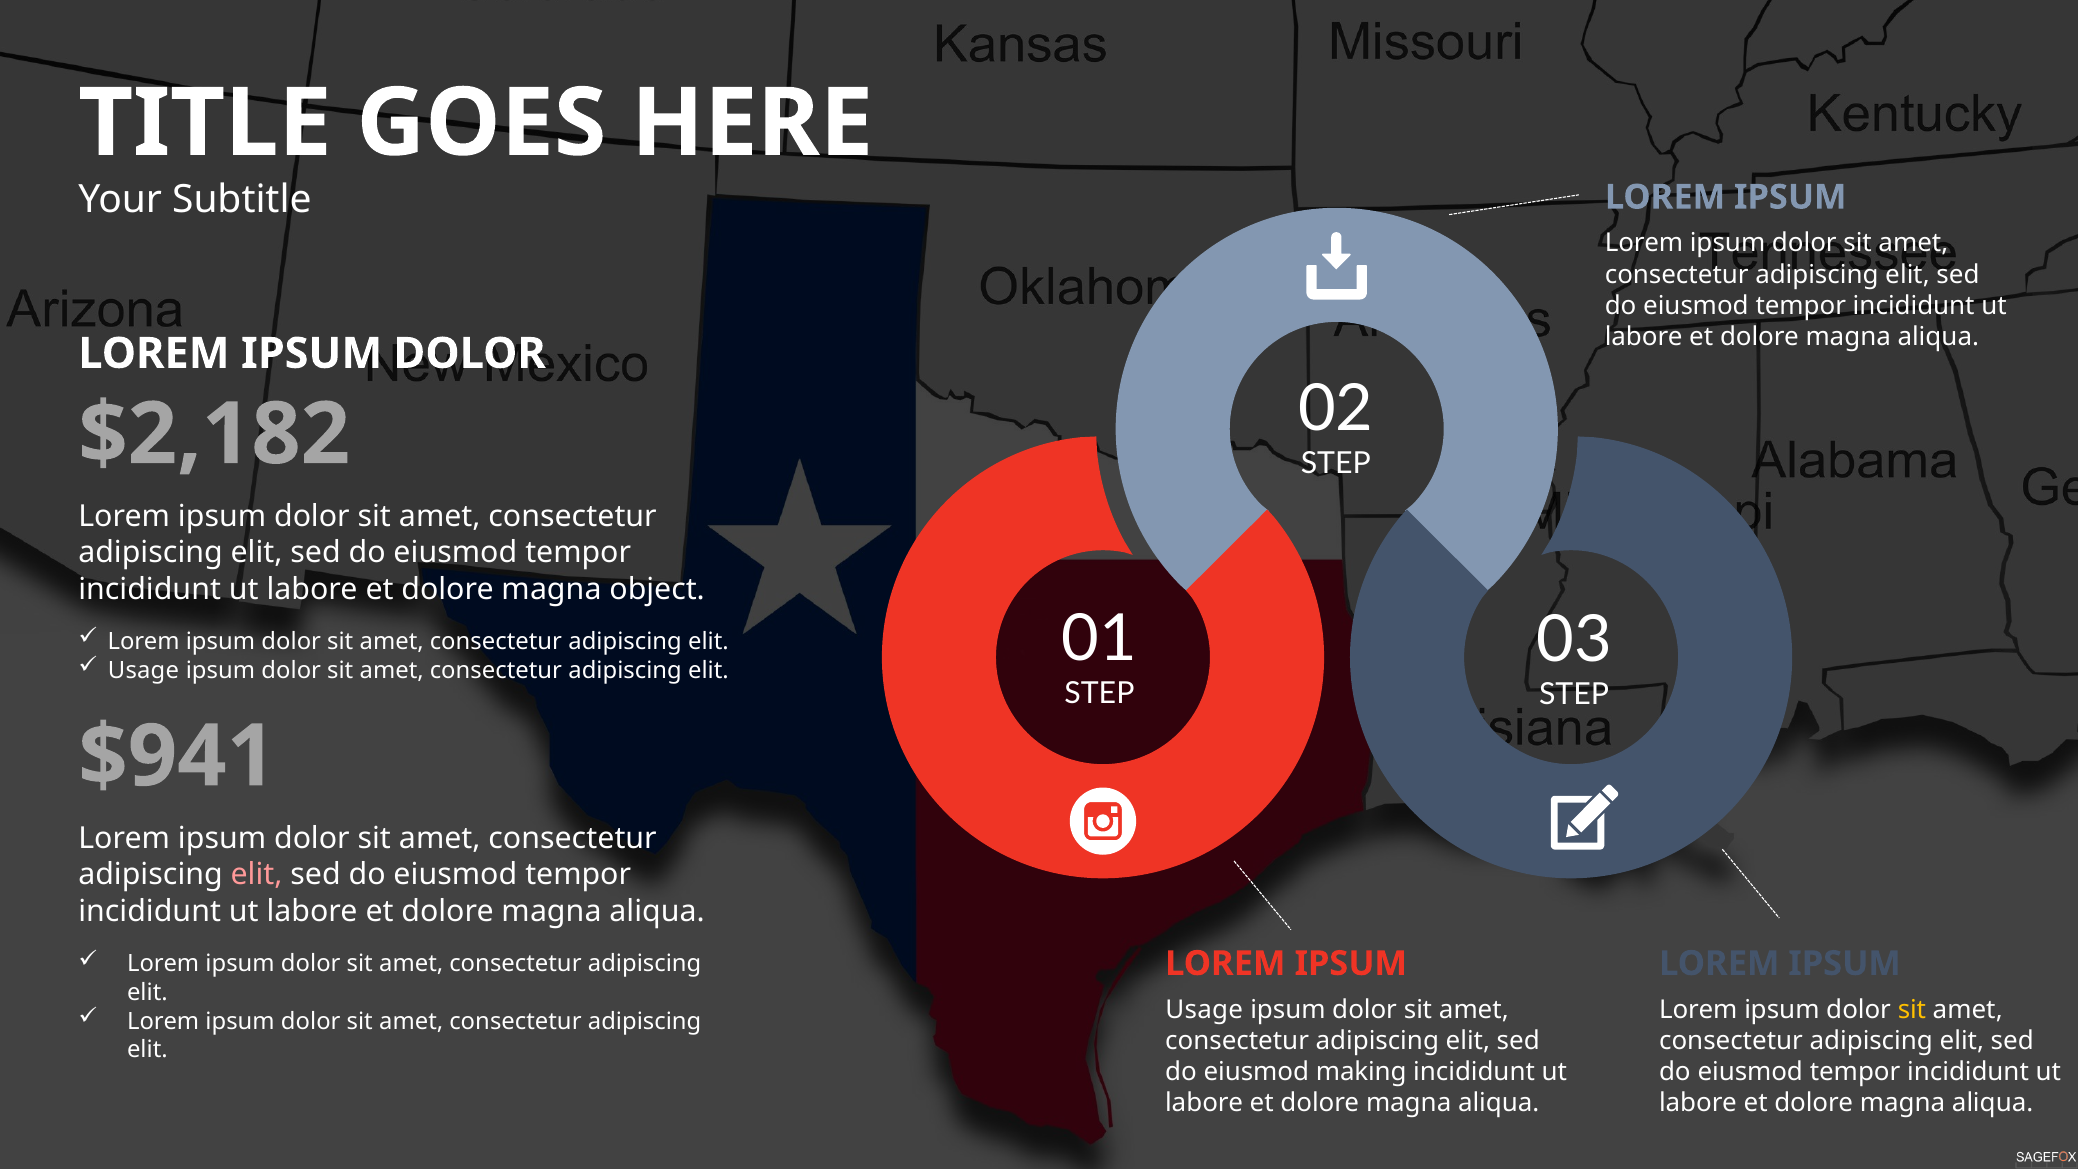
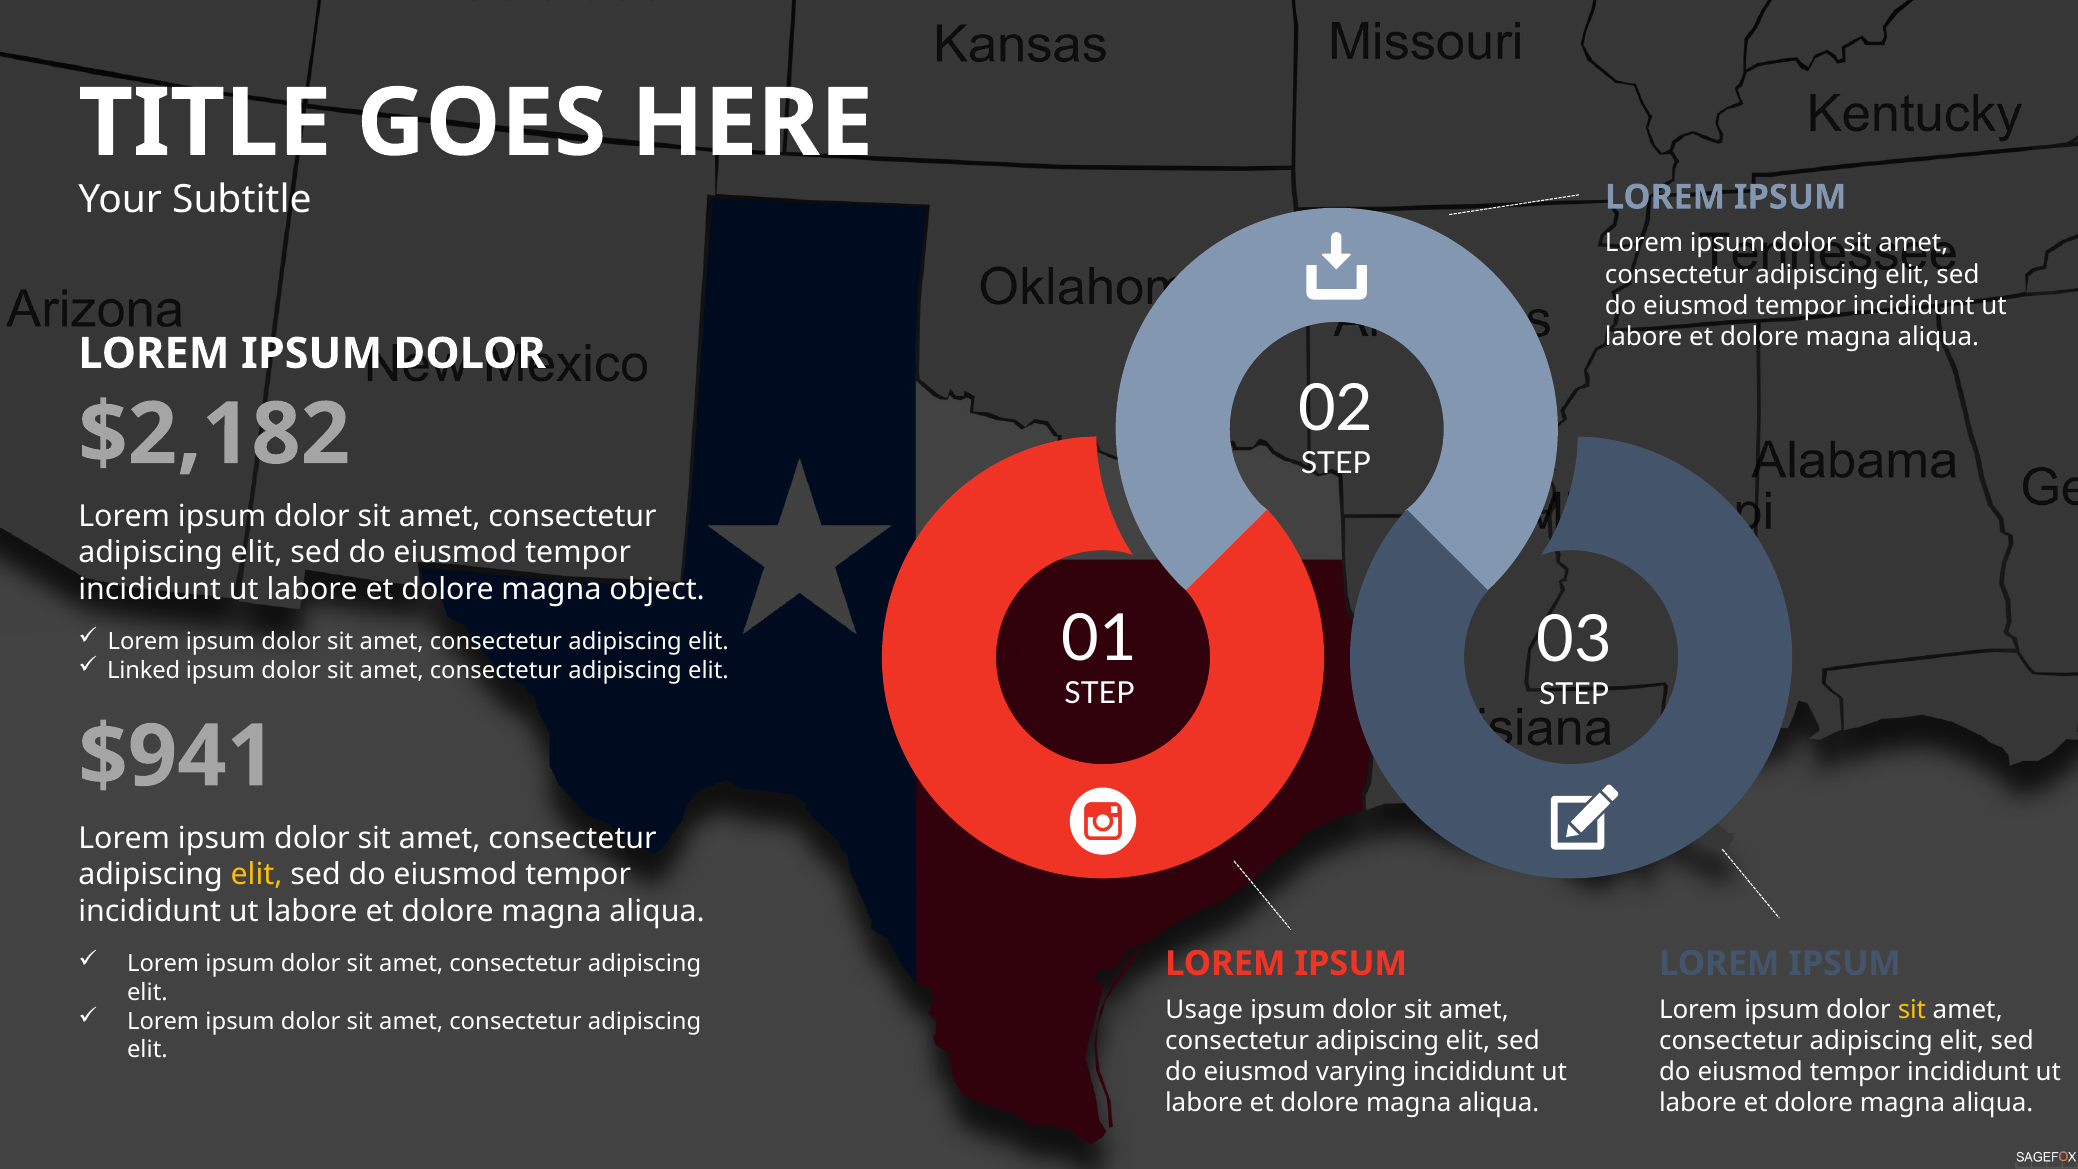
Usage: Usage -> Linked (144, 670)
elit colour: pink -> yellow (257, 875)
making: making -> varying (1361, 1072)
